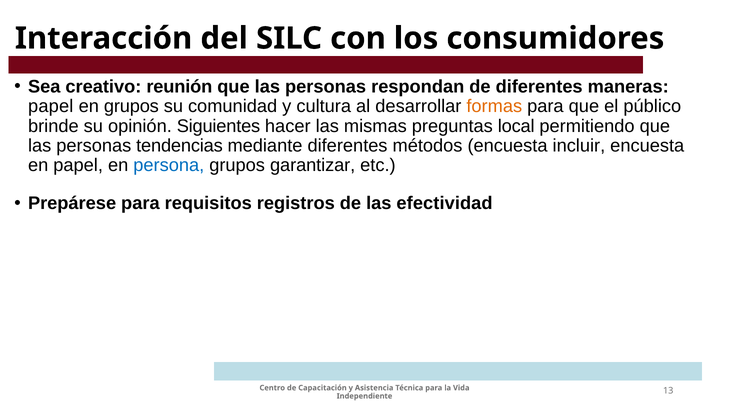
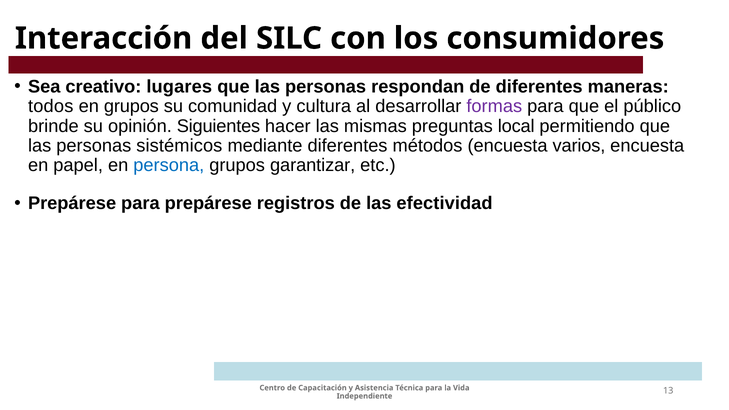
reunión: reunión -> lugares (179, 87)
papel: papel -> todos (51, 106)
formas colour: orange -> purple (494, 106)
tendencias: tendencias -> sistémicos (179, 146)
incluir: incluir -> varios (579, 146)
para requisitos: requisitos -> prepárese (208, 203)
